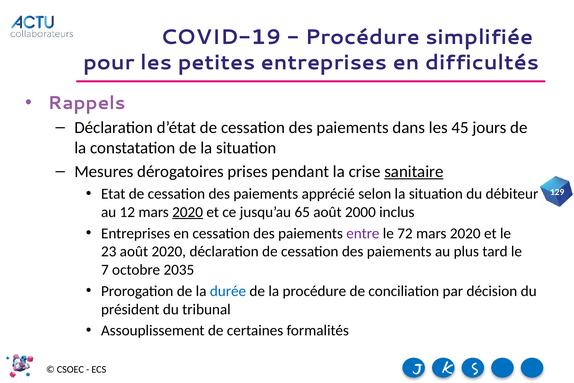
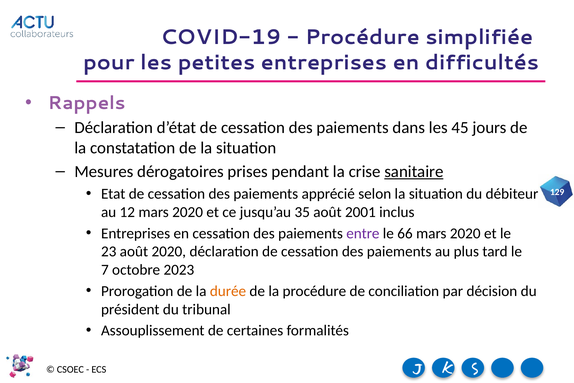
2020 underline: present -> none (188, 212)
65: 65 -> 35 (302, 212)
2000: 2000 -> 2001 (360, 212)
72: 72 -> 66 (405, 233)
2035: 2035 -> 2023 (179, 270)
durée colour: blue -> orange (228, 291)
